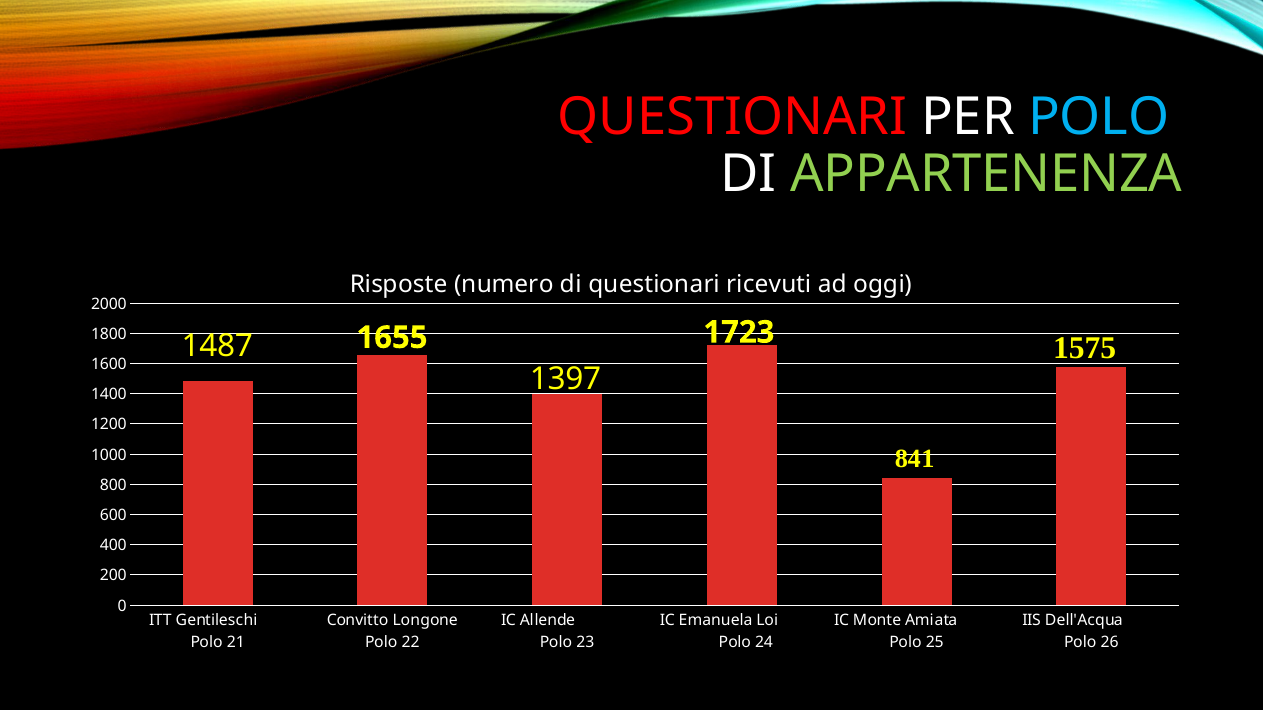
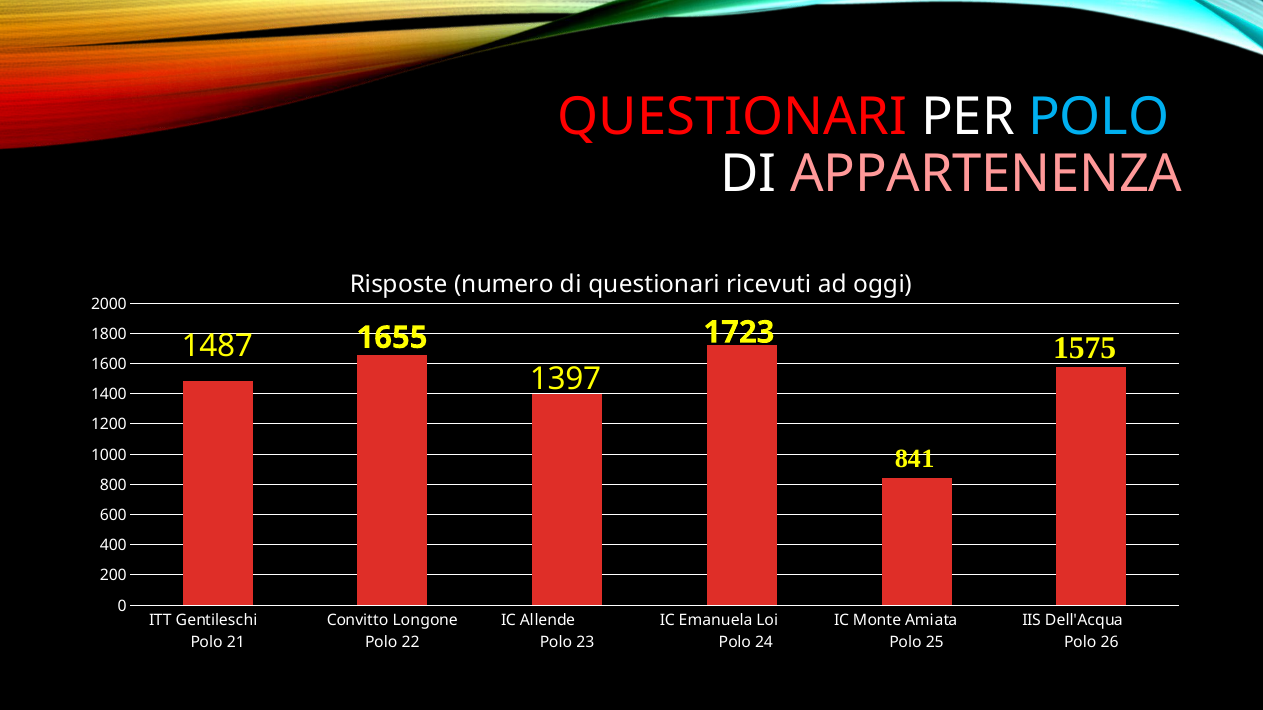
APPARTENENZA colour: light green -> pink (986, 174)
